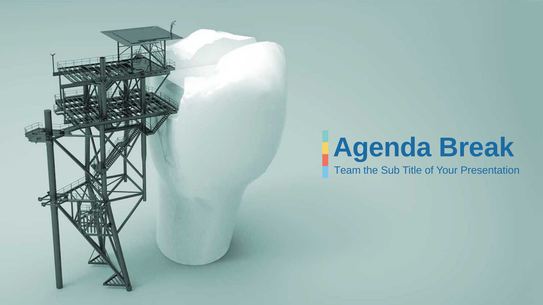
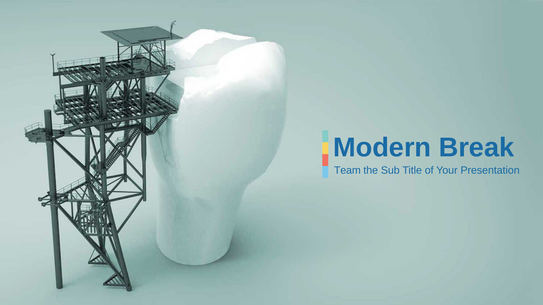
Agenda: Agenda -> Modern (382, 148)
